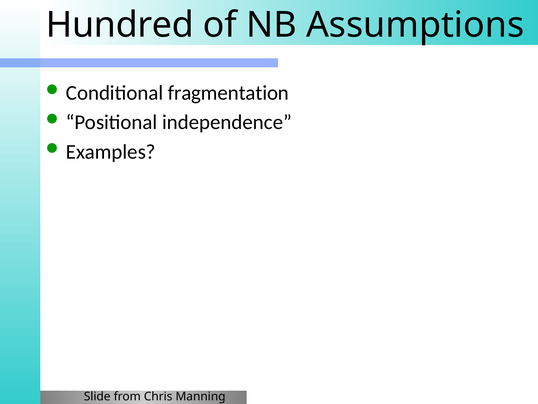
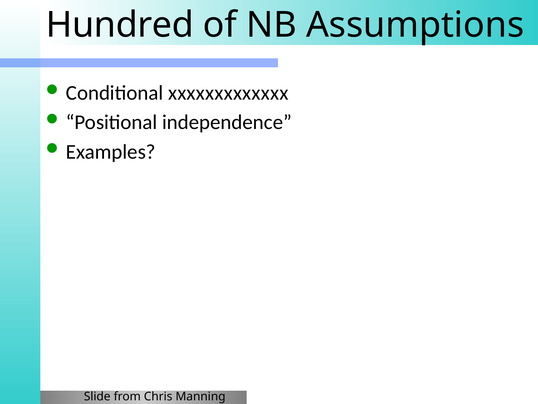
fragmentation: fragmentation -> xxxxxxxxxxxxx (228, 93)
